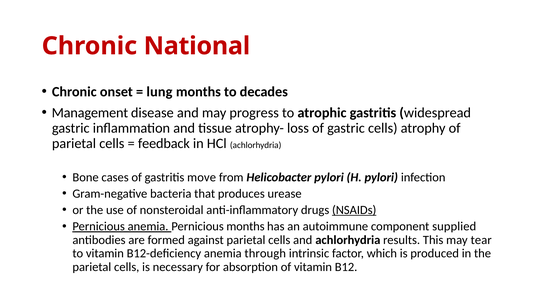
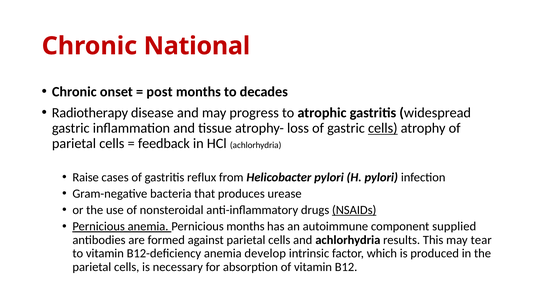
lung: lung -> post (159, 92)
Management: Management -> Radiotherapy (90, 113)
cells underline: none -> present (383, 128)
Bone: Bone -> Raise (86, 177)
move: move -> reflux (202, 177)
through: through -> develop (265, 253)
